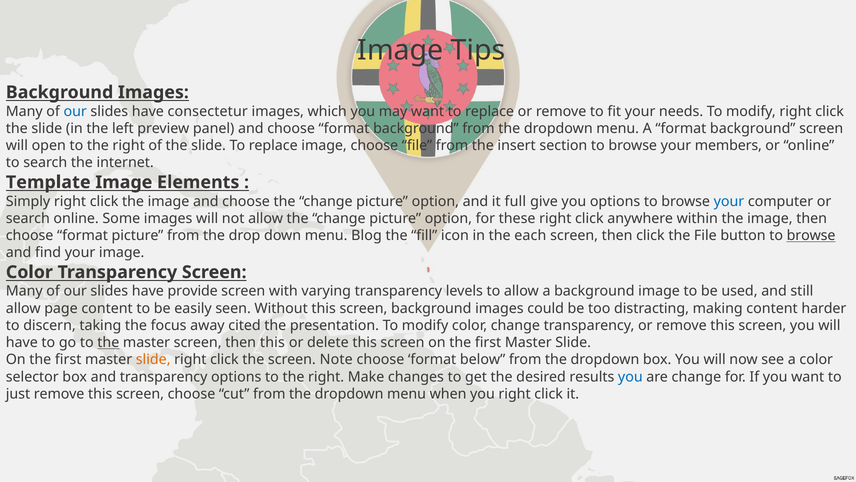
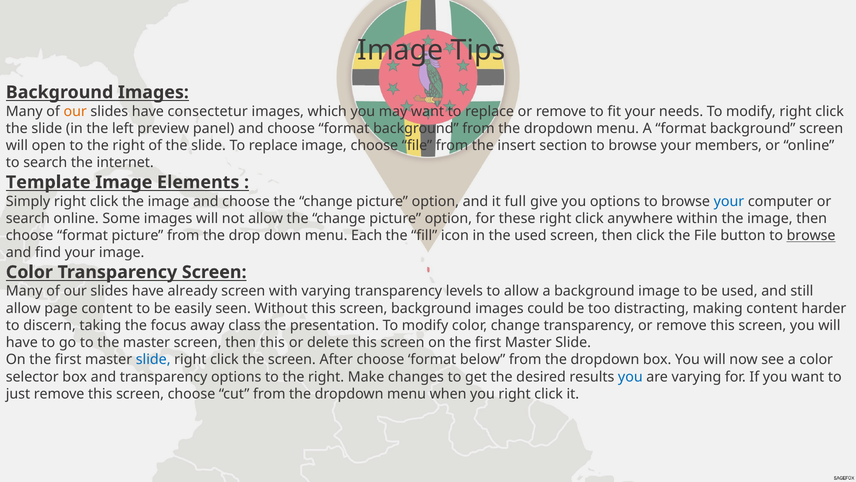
our colour: blue -> orange (75, 111)
Blog: Blog -> Each (367, 235)
the each: each -> used (530, 235)
provide: provide -> already (193, 291)
cited: cited -> class (244, 325)
the underline: present -> none (108, 342)
slide colour: orange -> blue (153, 359)
Note: Note -> After (336, 359)
are change: change -> varying (696, 376)
